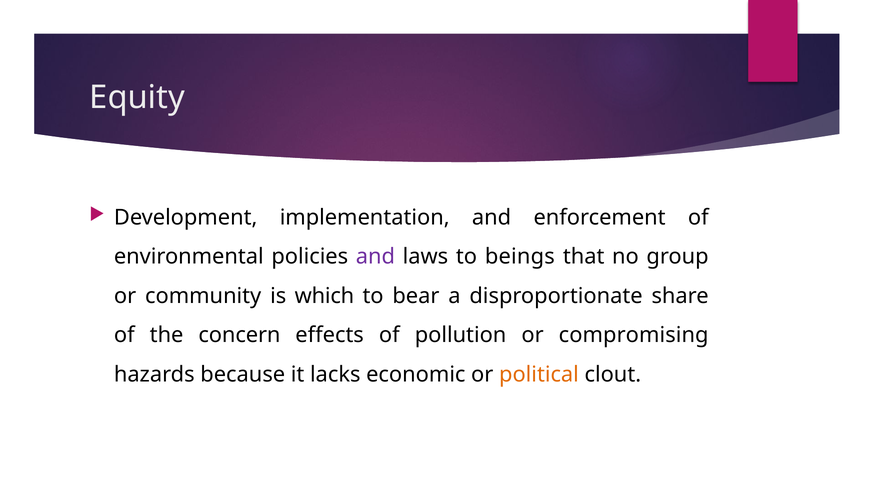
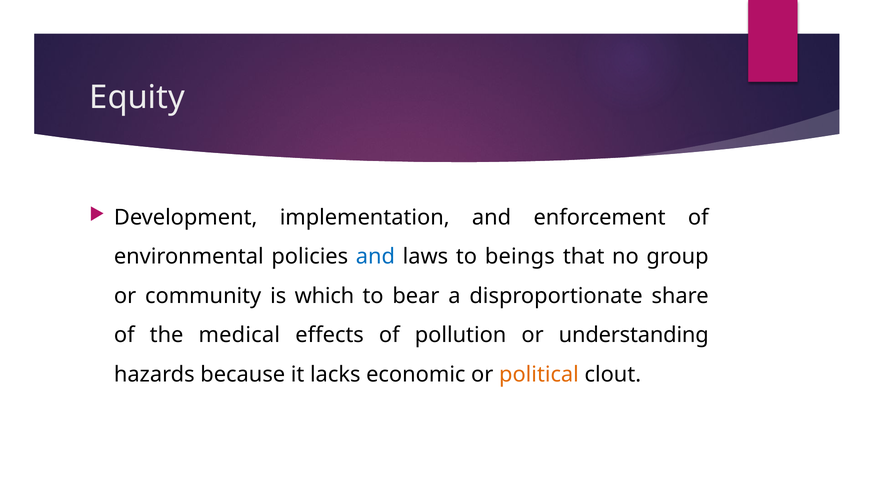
and colour: purple -> blue (375, 257)
concern: concern -> medical (239, 336)
compromising: compromising -> understanding (634, 336)
